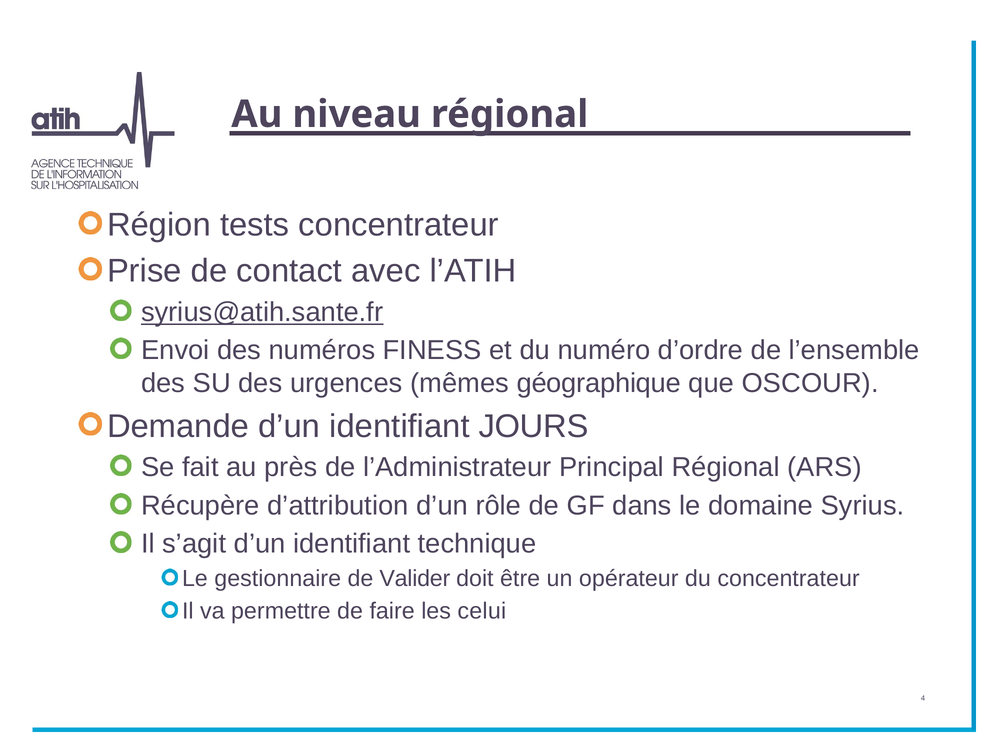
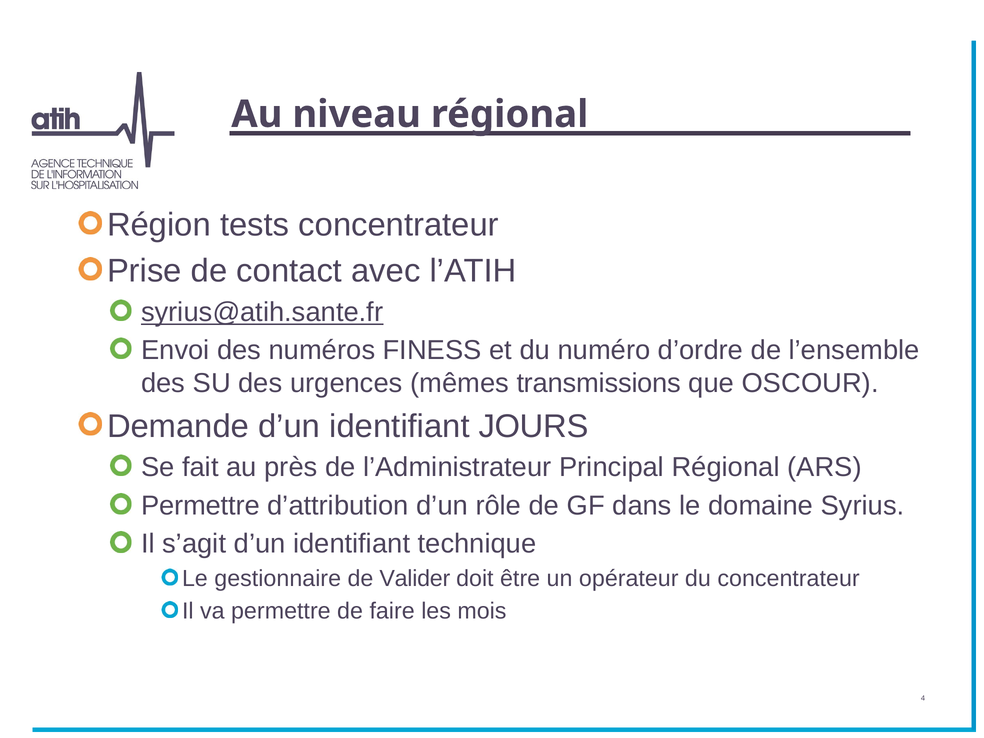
géographique: géographique -> transmissions (599, 383)
Récupère: Récupère -> Permettre (200, 506)
celui: celui -> mois (482, 611)
